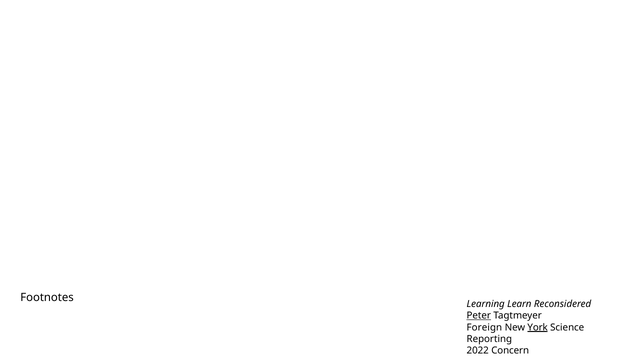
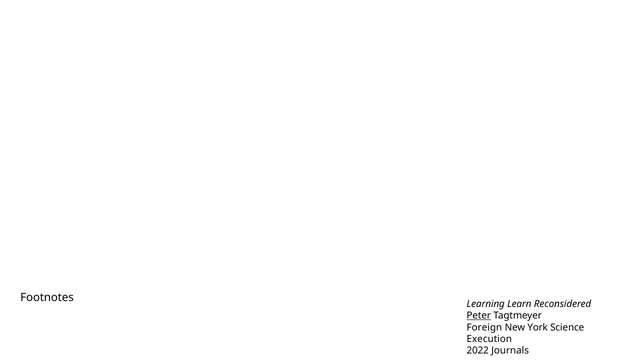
York underline: present -> none (538, 327)
Reporting: Reporting -> Execution (489, 339)
Concern: Concern -> Journals (510, 350)
